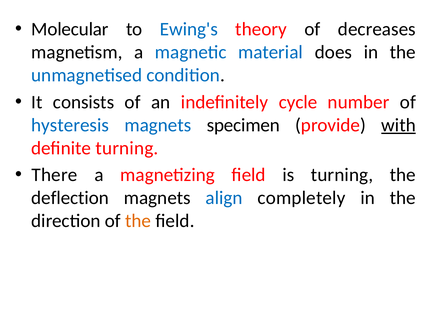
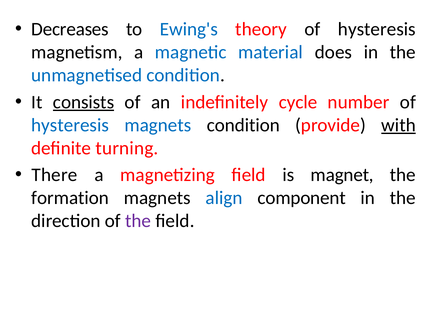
Molecular: Molecular -> Decreases (70, 29)
theory of decreases: decreases -> hysteresis (377, 29)
consists underline: none -> present (84, 102)
magnets specimen: specimen -> condition (243, 125)
is turning: turning -> magnet (342, 175)
deflection: deflection -> formation (70, 198)
completely: completely -> component (302, 198)
the colour: orange -> purple (138, 221)
